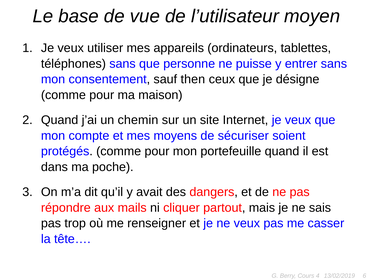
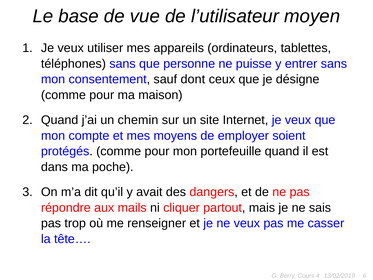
then: then -> dont (193, 79)
sécuriser: sécuriser -> employer (243, 136)
